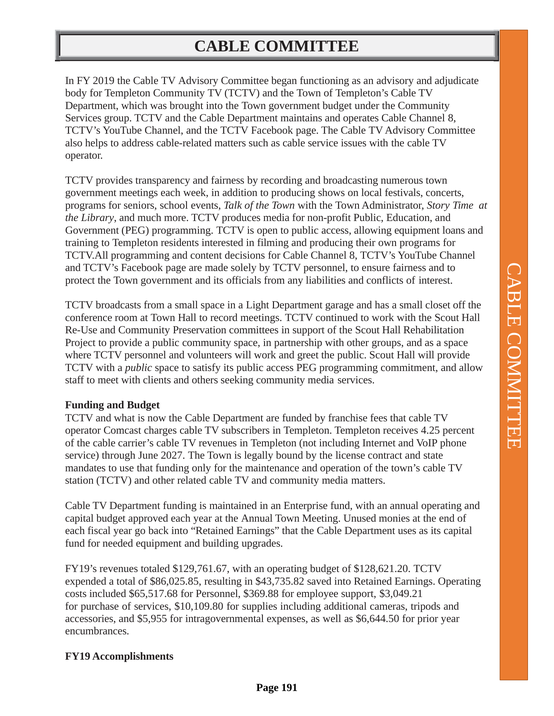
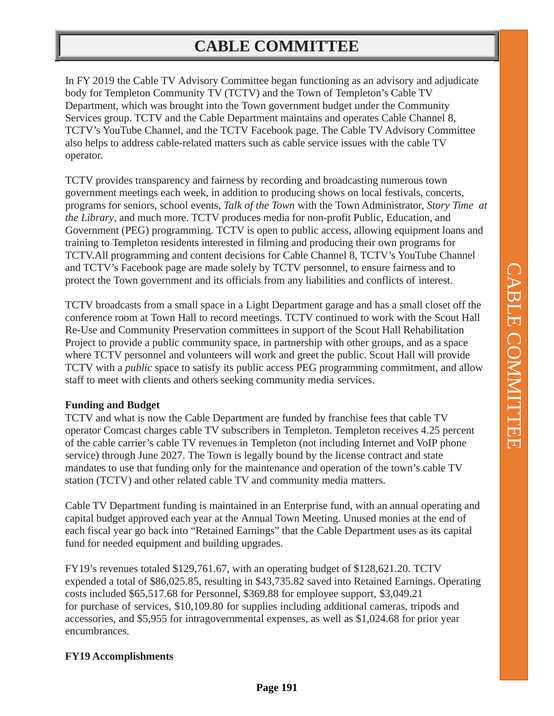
$6,644.50: $6,644.50 -> $1,024.68 (378, 619)
